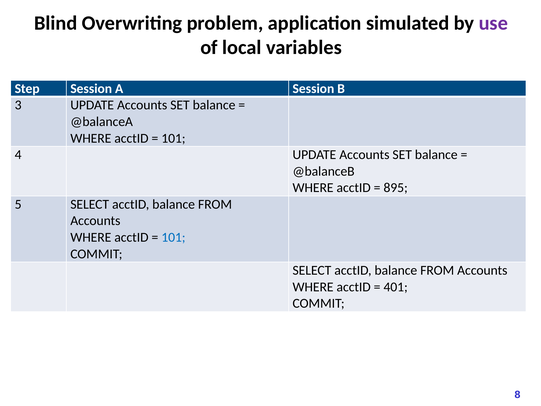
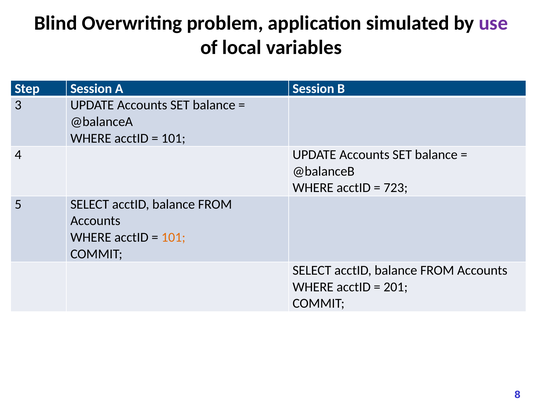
895: 895 -> 723 (396, 188)
101 colour: blue -> orange (173, 237)
401: 401 -> 201 (396, 287)
